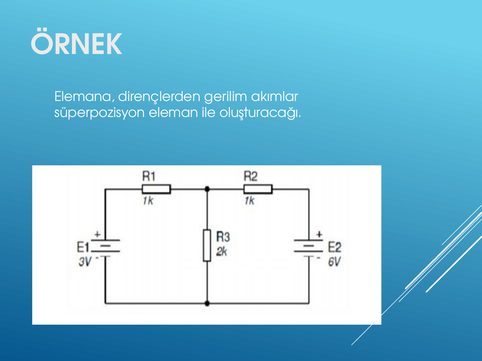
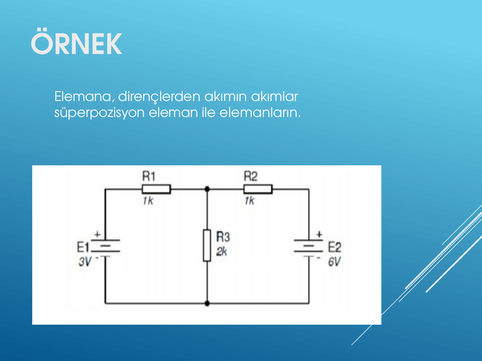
gerilim: gerilim -> akımın (226, 97)
oluşturacağı: oluşturacağı -> elemanların (261, 113)
